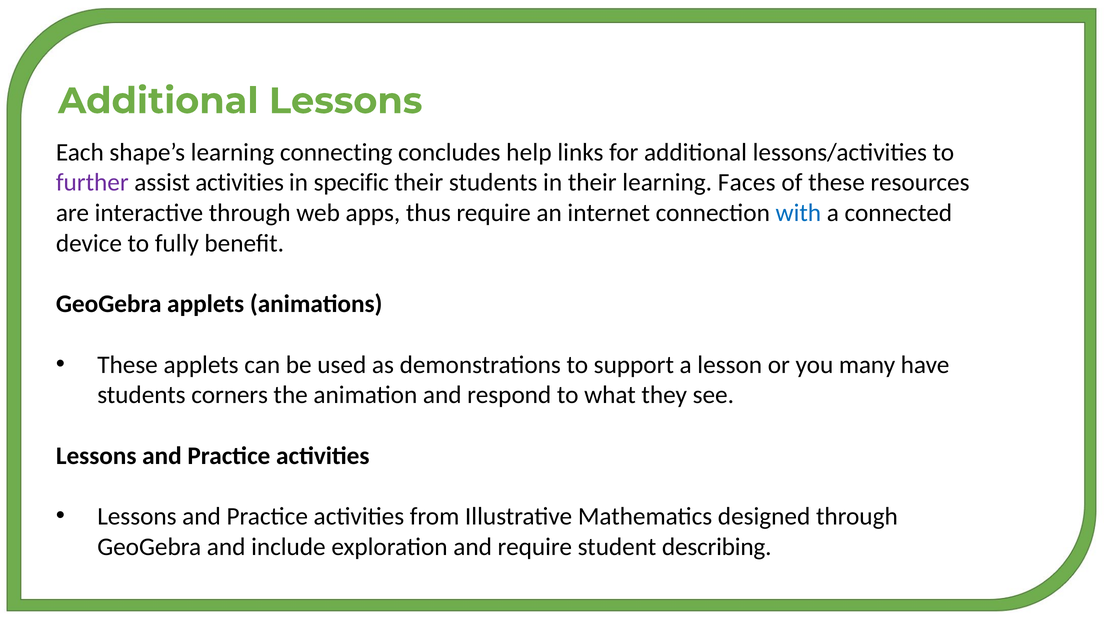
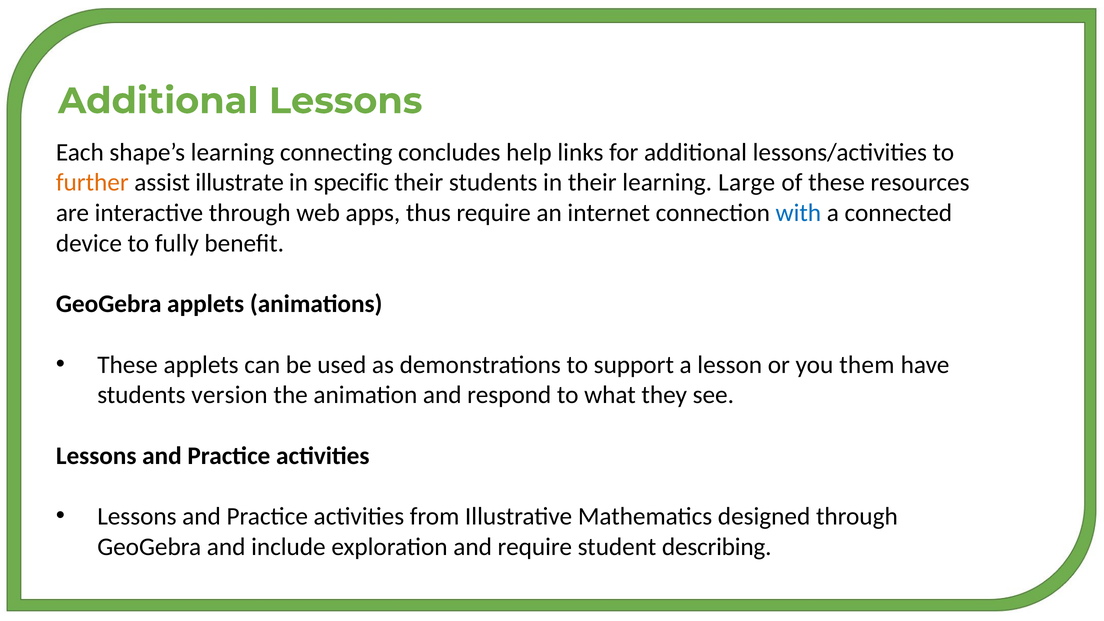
further colour: purple -> orange (92, 183)
assist activities: activities -> illustrate (240, 183)
Faces: Faces -> Large (747, 183)
many: many -> them (867, 365)
corners: corners -> version (229, 395)
